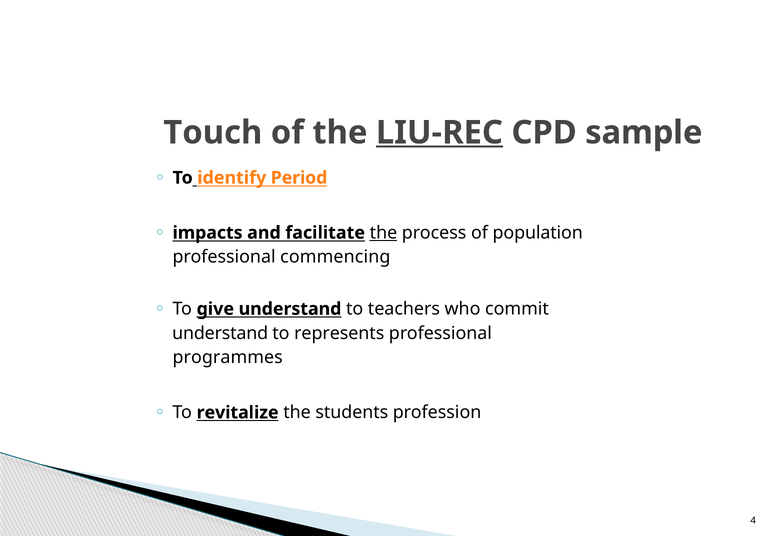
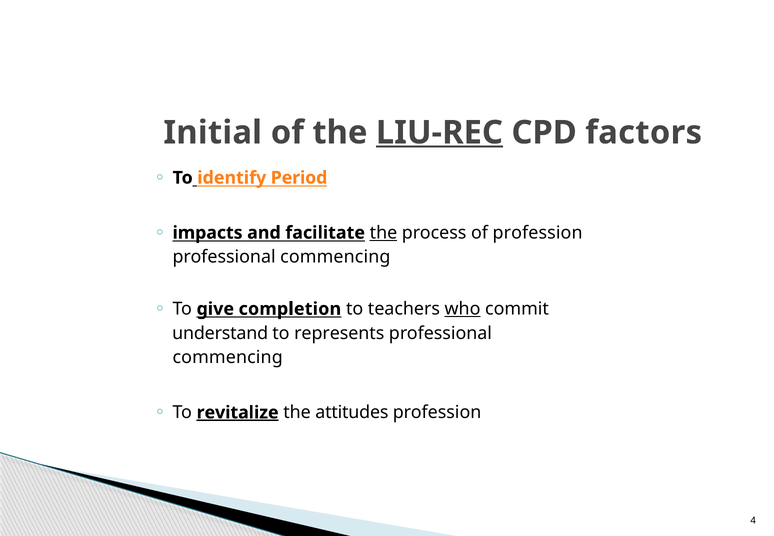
Touch: Touch -> Initial (213, 133)
sample: sample -> factors (644, 133)
of population: population -> profession (538, 233)
give understand: understand -> completion (290, 309)
who underline: none -> present (462, 309)
programmes: programmes -> commencing (228, 357)
revitalize underline: none -> present (238, 412)
students: students -> attitudes (352, 412)
